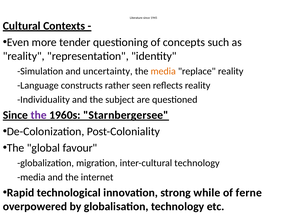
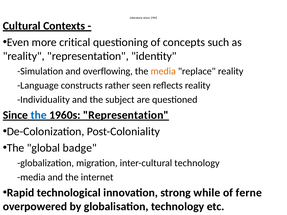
tender: tender -> critical (75, 42)
uncertainty: uncertainty -> overflowing (108, 71)
the colour: purple -> blue (39, 115)
1960s Starnbergersee: Starnbergersee -> Representation (126, 115)
favour: favour -> badge (80, 148)
